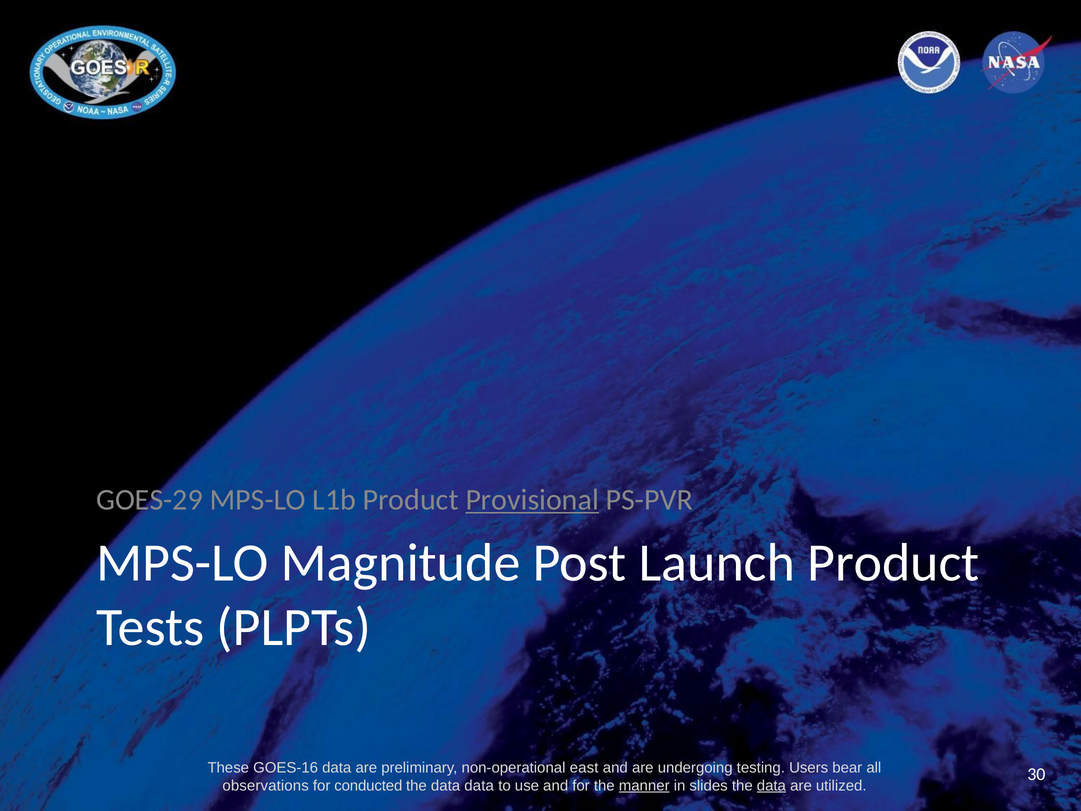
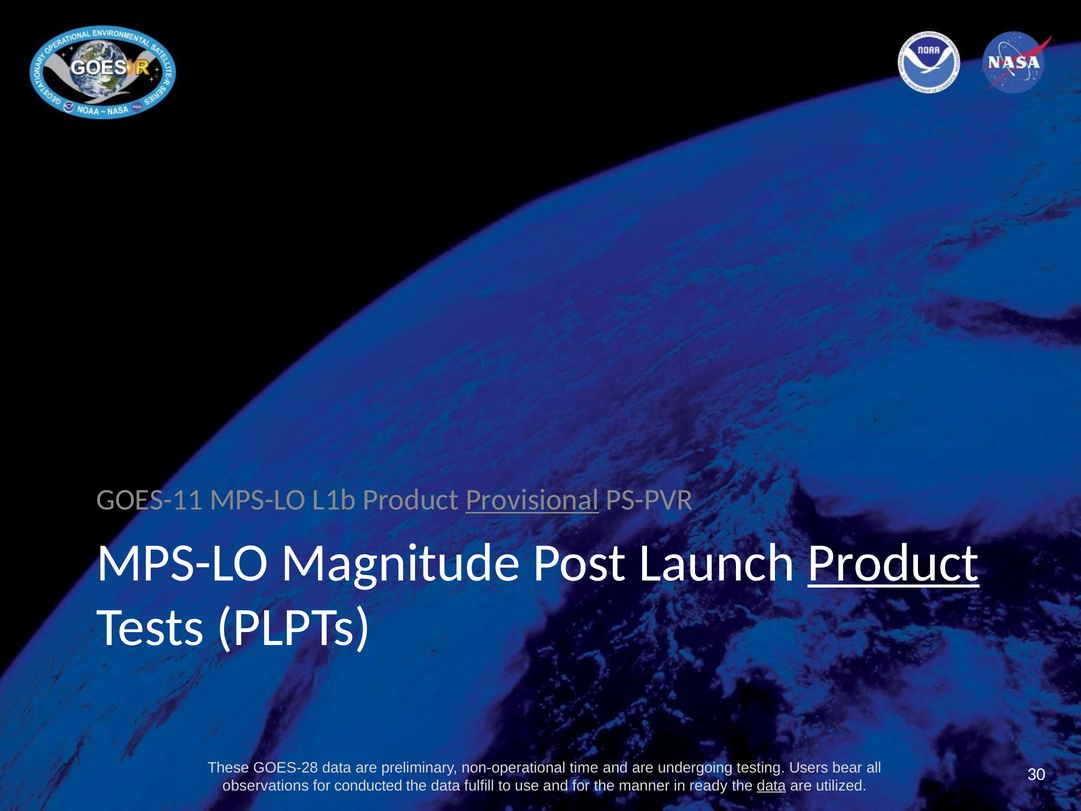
GOES-29: GOES-29 -> GOES-11 (149, 500)
Product underline: none -> present (893, 563)
GOES-16: GOES-16 -> GOES-28 (286, 767)
east: east -> time (584, 767)
data data: data -> fulfill (479, 785)
manner underline: present -> none (644, 785)
slides: slides -> ready (708, 785)
